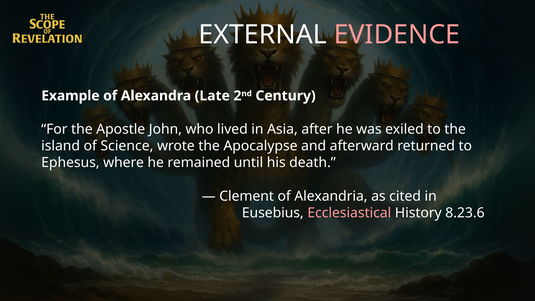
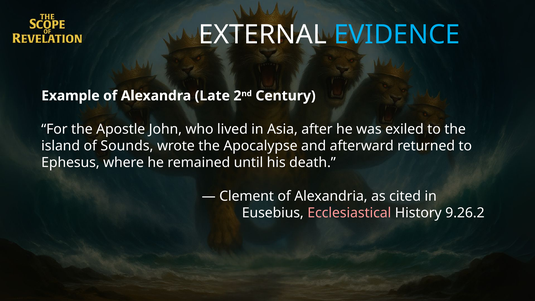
EVIDENCE colour: pink -> light blue (397, 35)
Science: Science -> Sounds (127, 146)
8.23.6: 8.23.6 -> 9.26.2 (465, 213)
